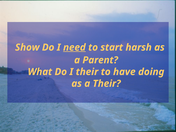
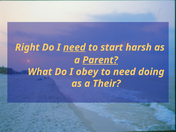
Show: Show -> Right (27, 47)
Parent underline: none -> present (100, 60)
I their: their -> obey (87, 72)
to have: have -> need (124, 72)
